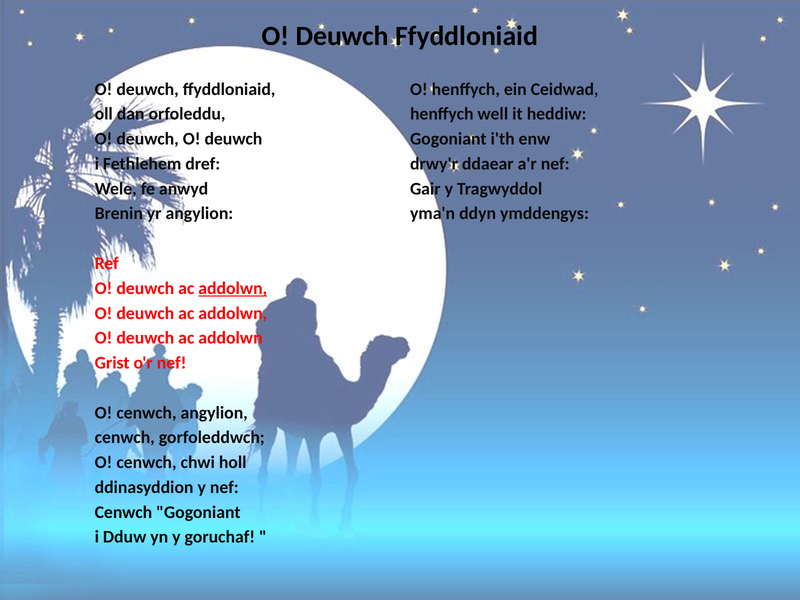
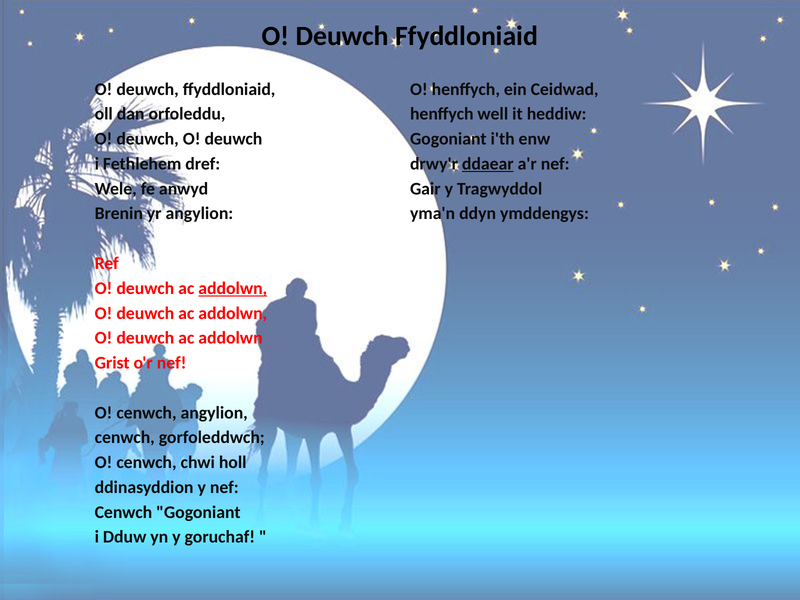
ddaear underline: none -> present (488, 164)
